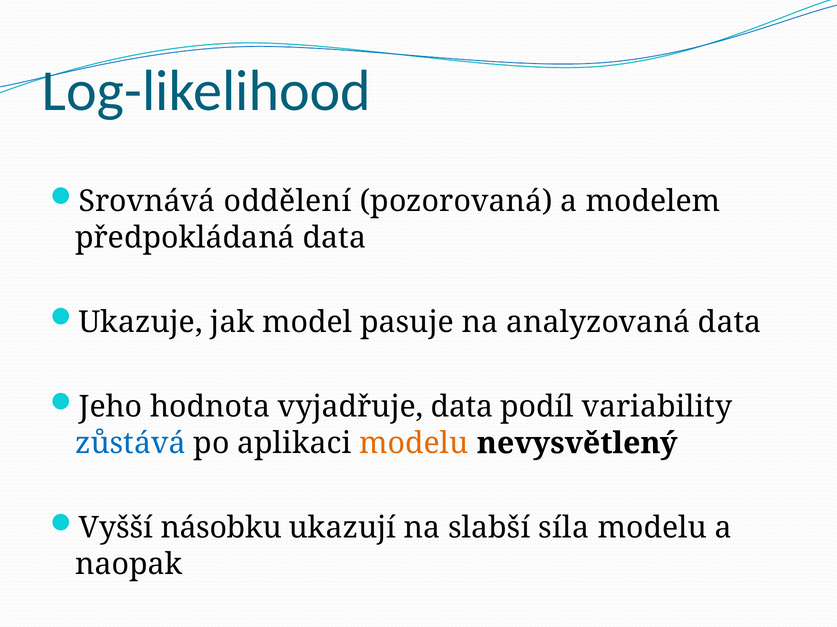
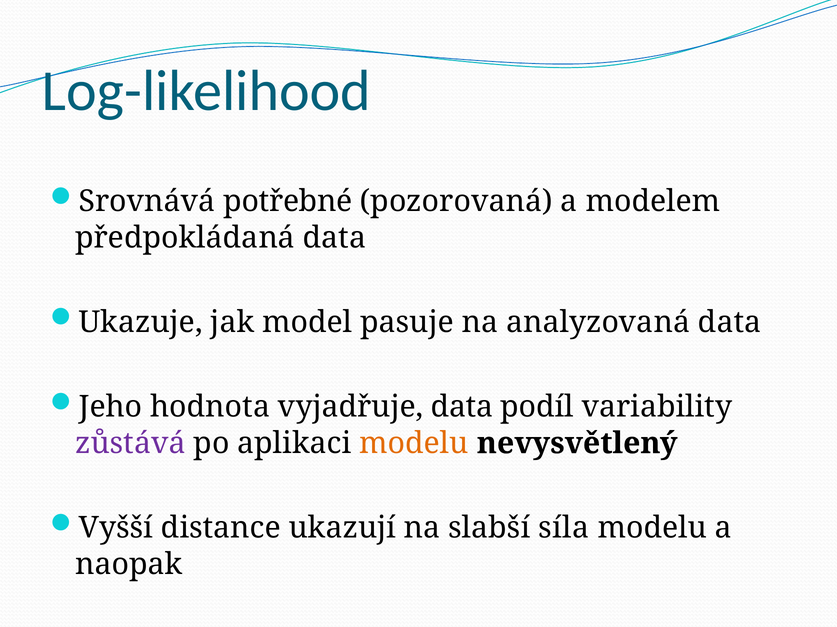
oddělení: oddělení -> potřebné (288, 202)
zůstává colour: blue -> purple (130, 444)
násobku: násobku -> distance (221, 529)
